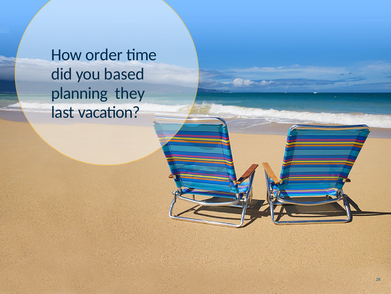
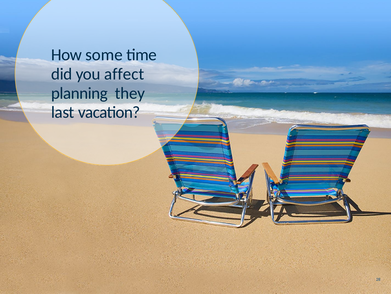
order: order -> some (104, 55)
based: based -> affect (124, 74)
